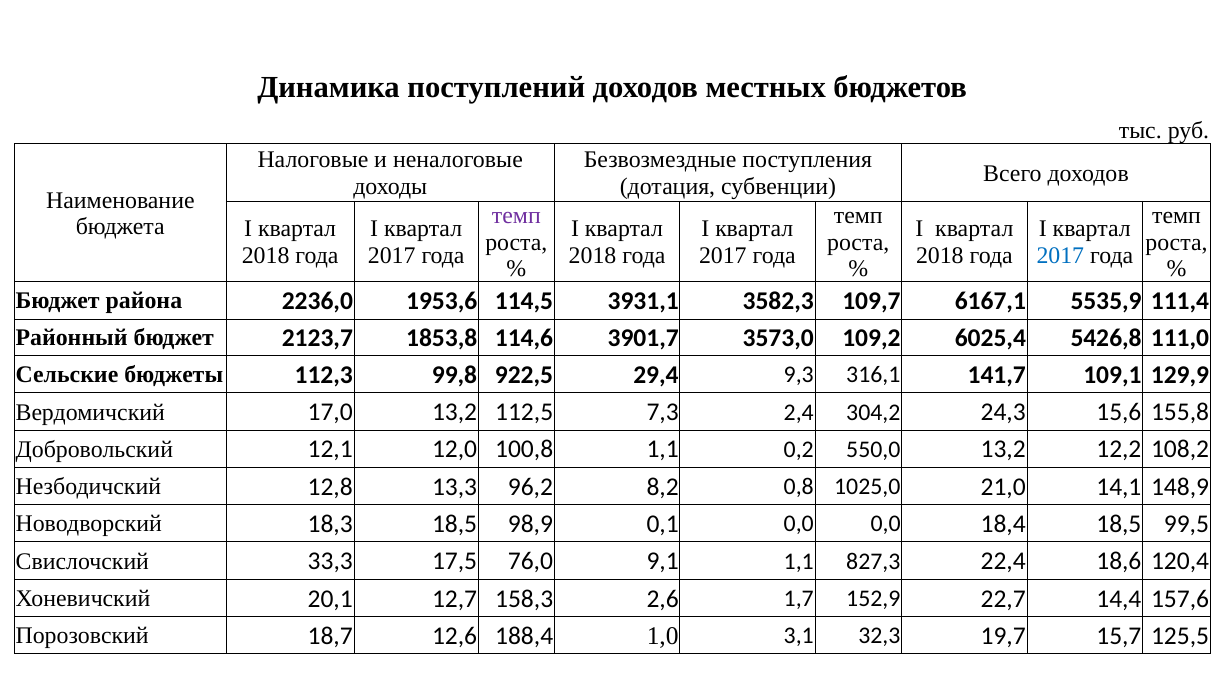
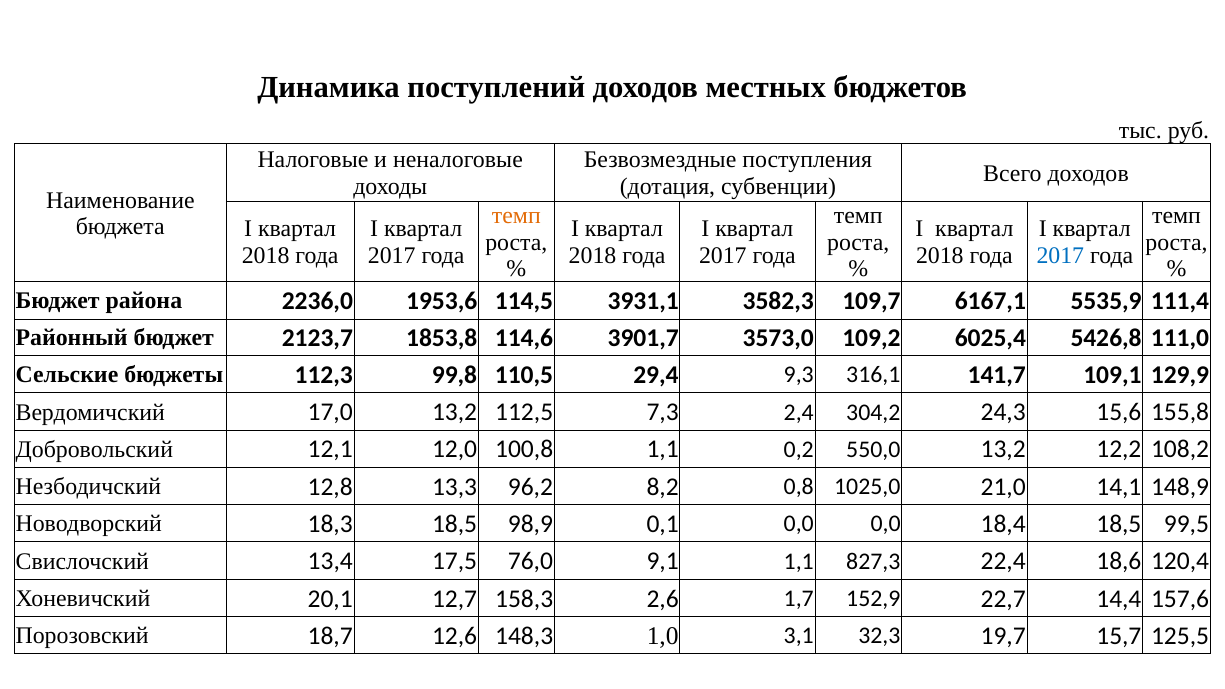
темп colour: purple -> orange (516, 216)
922,5: 922,5 -> 110,5 (524, 375)
33,3: 33,3 -> 13,4 (330, 561)
188,4: 188,4 -> 148,3 (524, 636)
